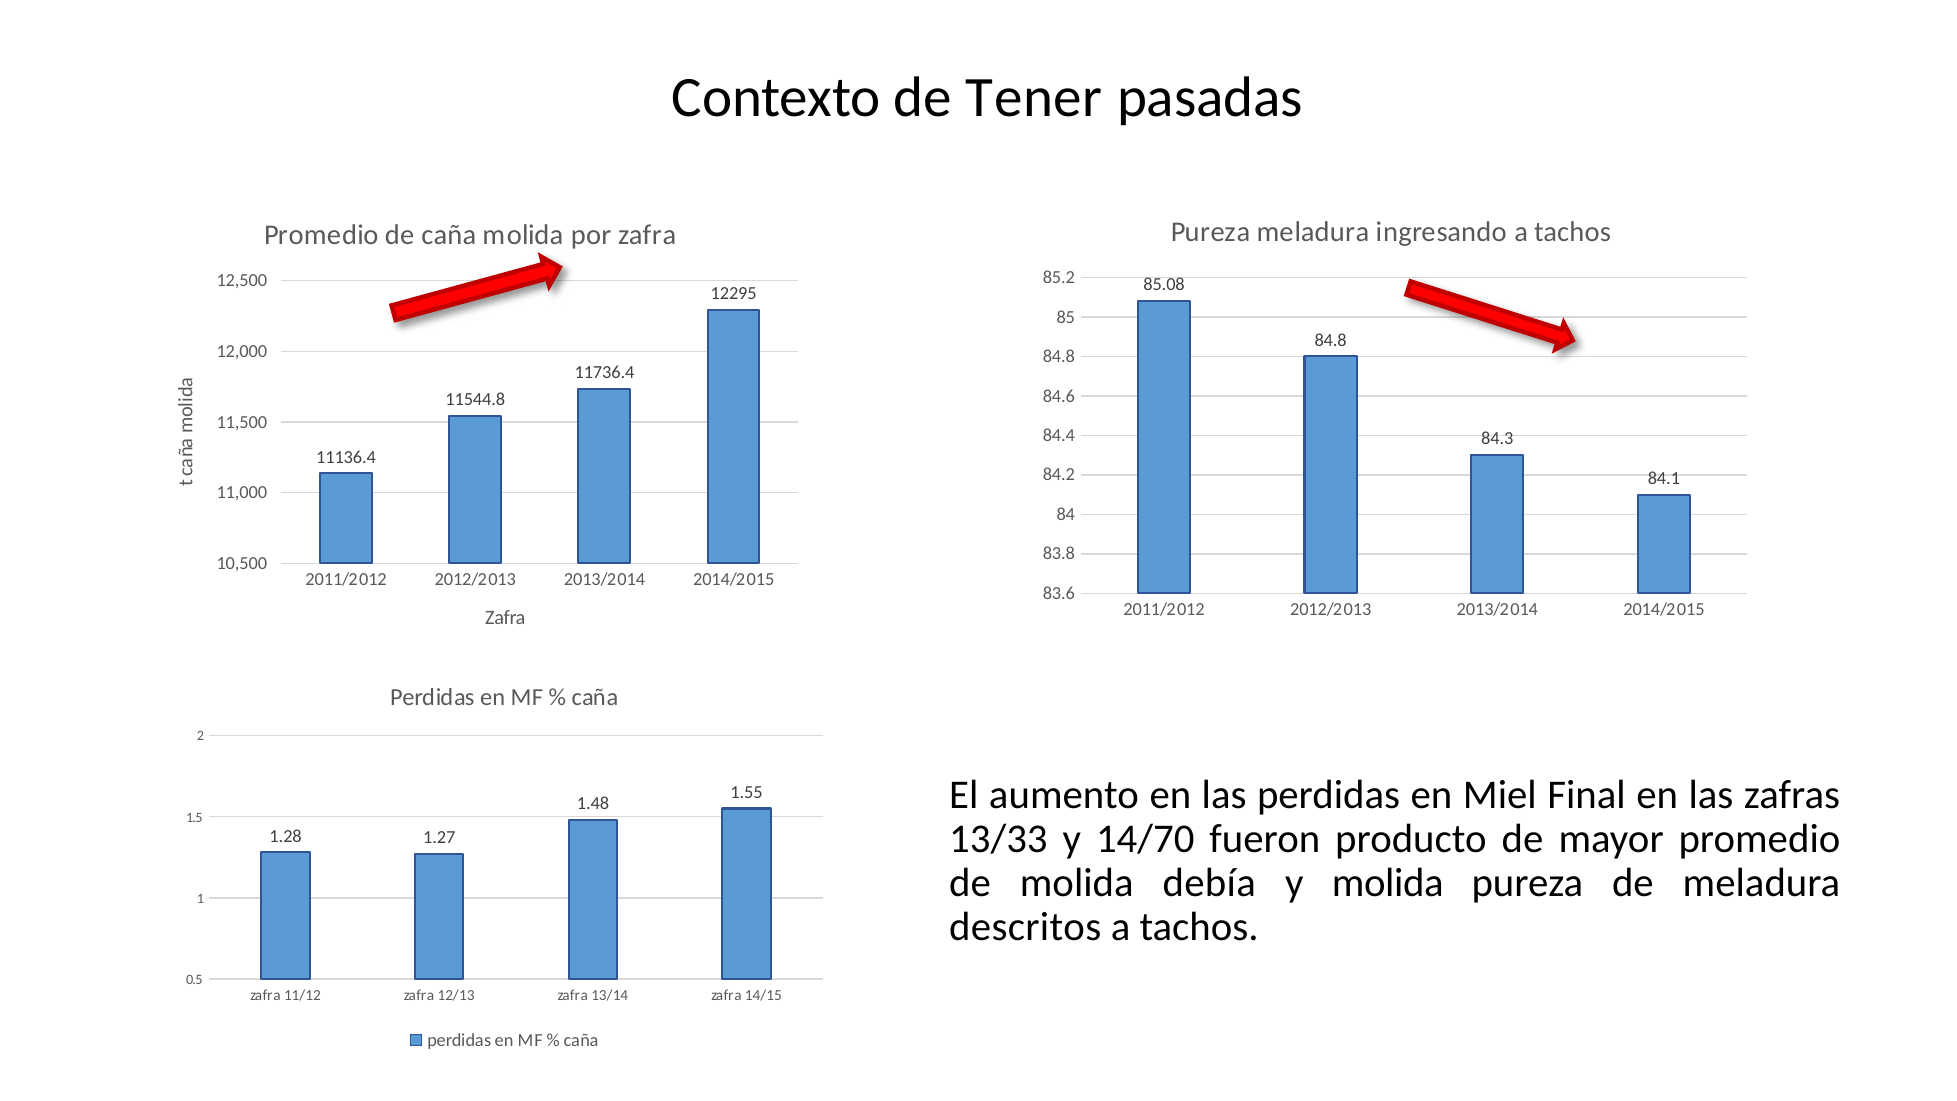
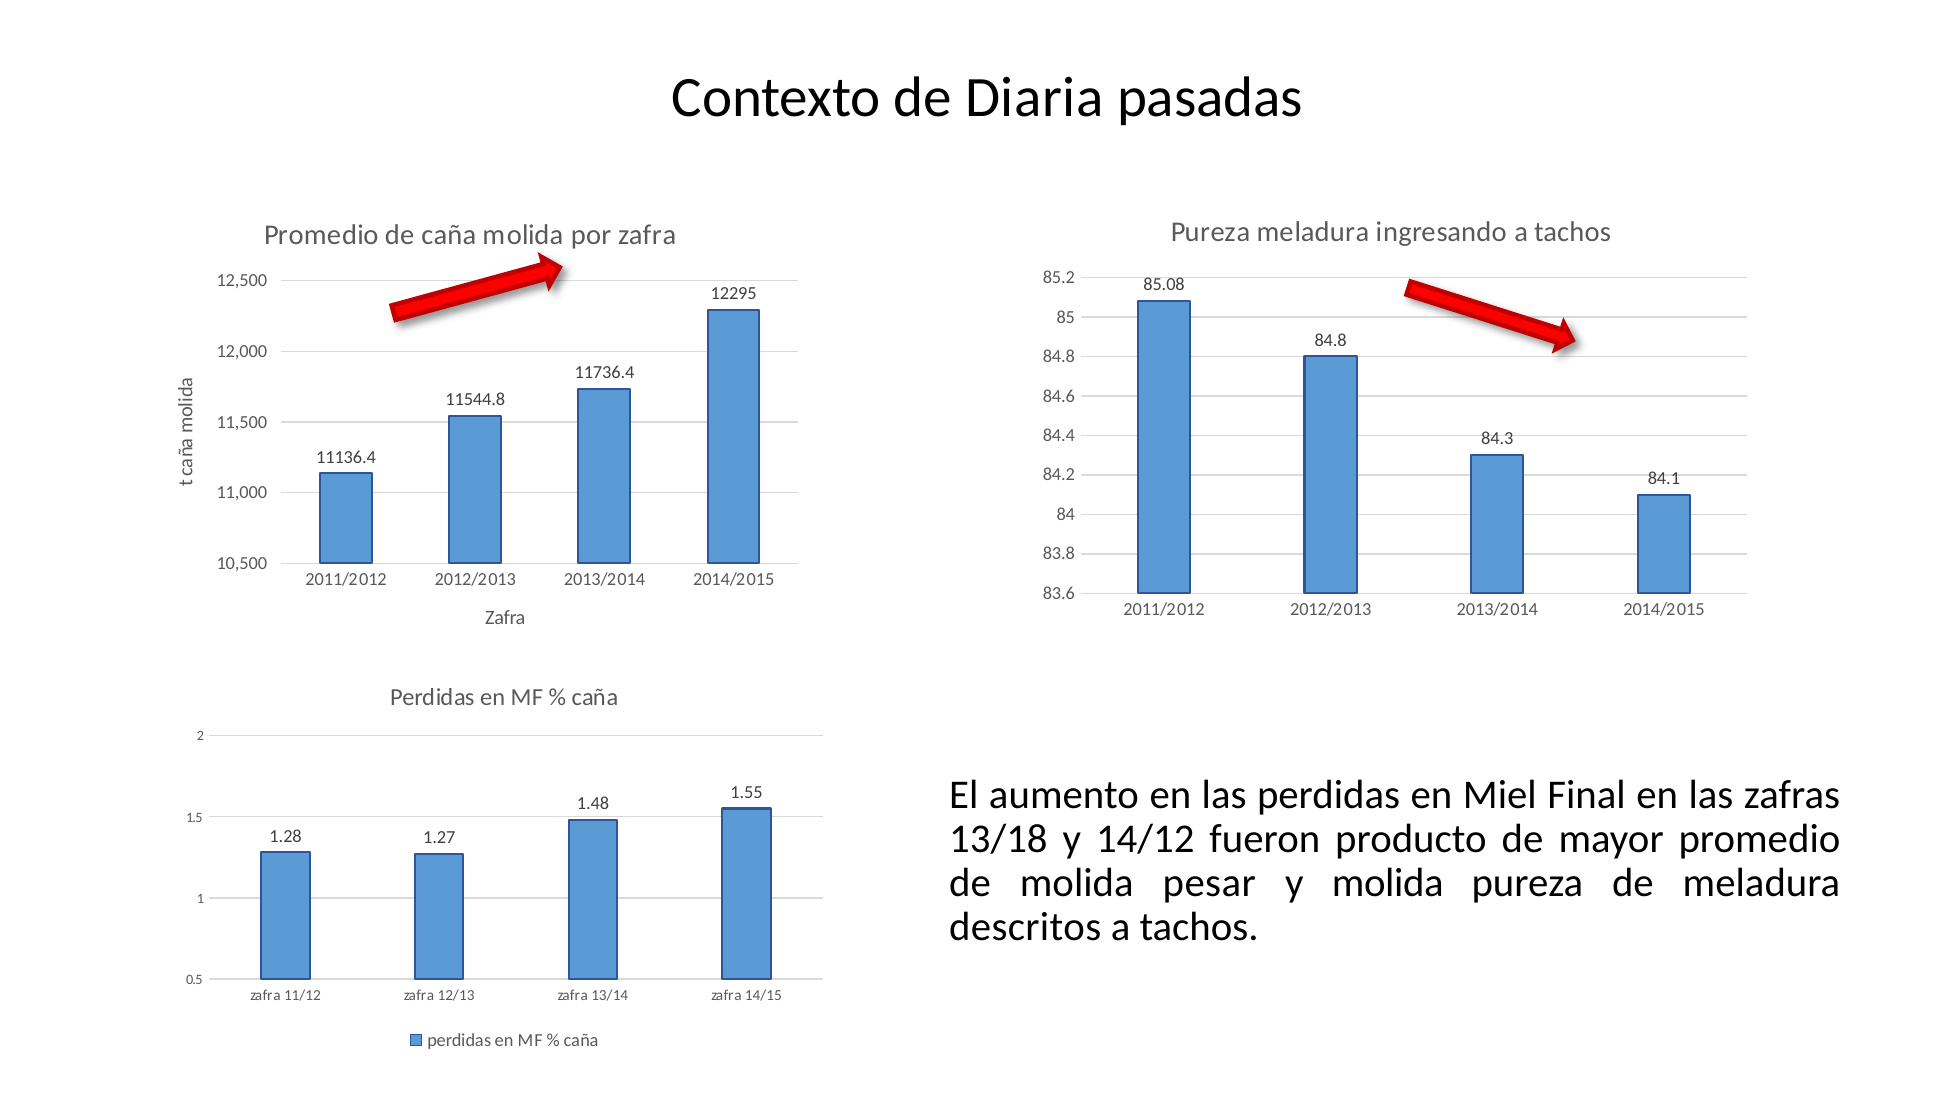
Tener: Tener -> Diaria (1034, 98)
13/33: 13/33 -> 13/18 (998, 839)
14/70: 14/70 -> 14/12 (1145, 839)
debía: debía -> pesar (1209, 883)
